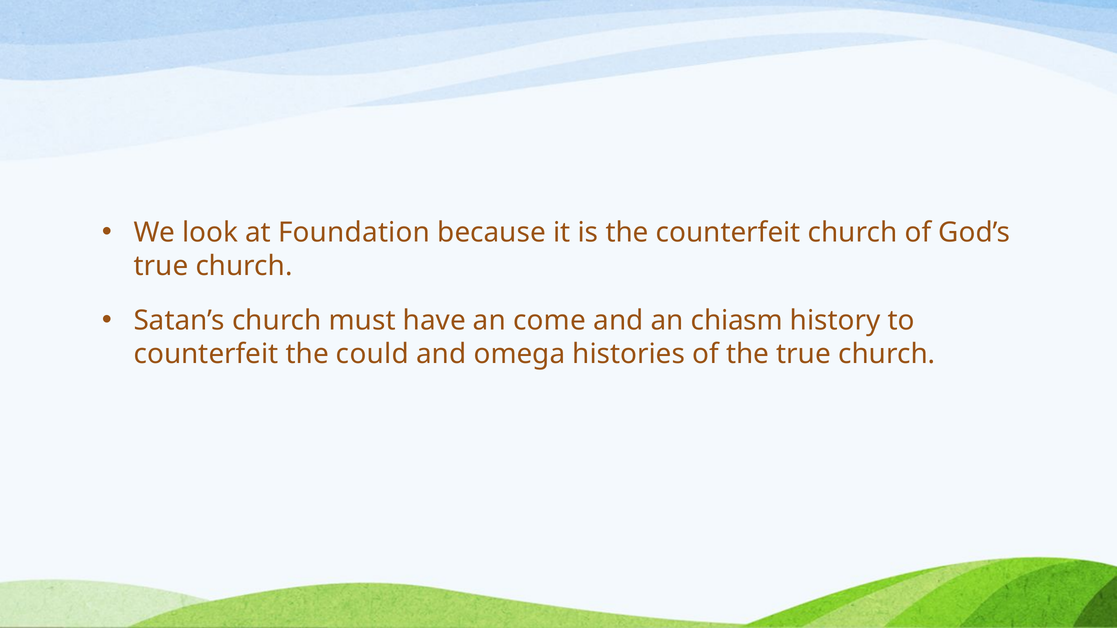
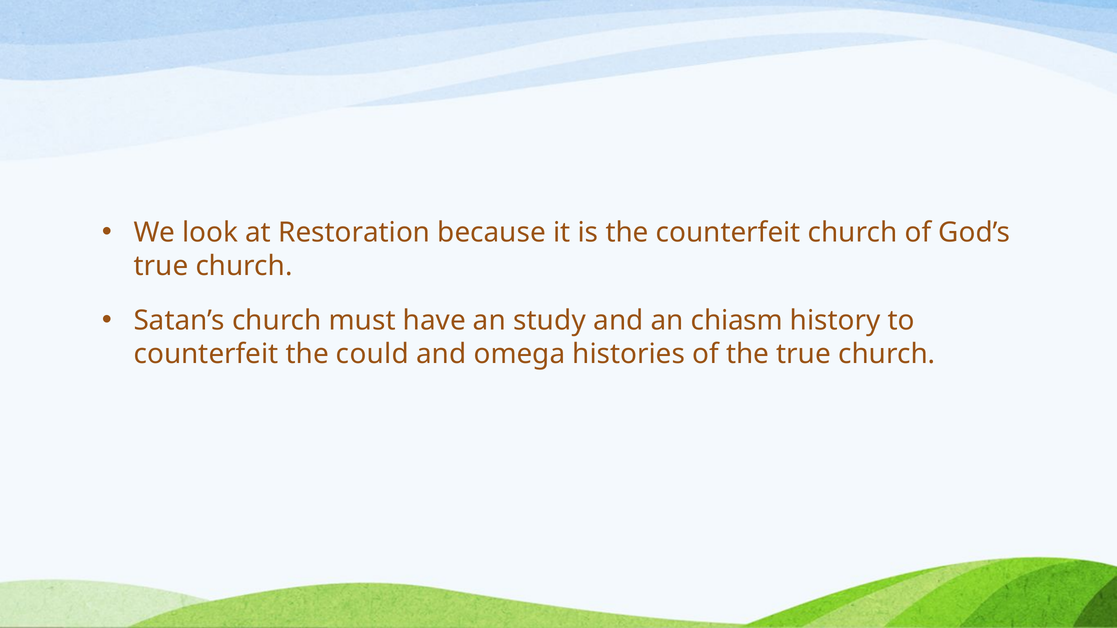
Foundation: Foundation -> Restoration (354, 233)
come: come -> study (550, 321)
